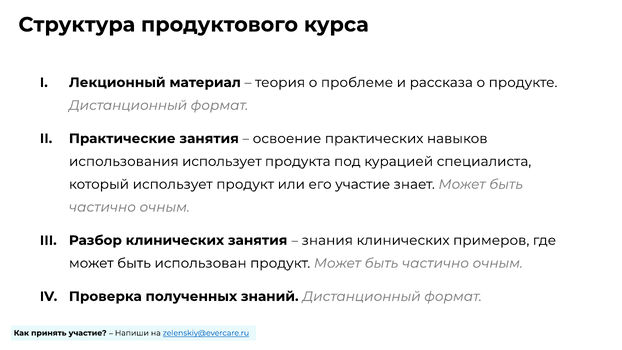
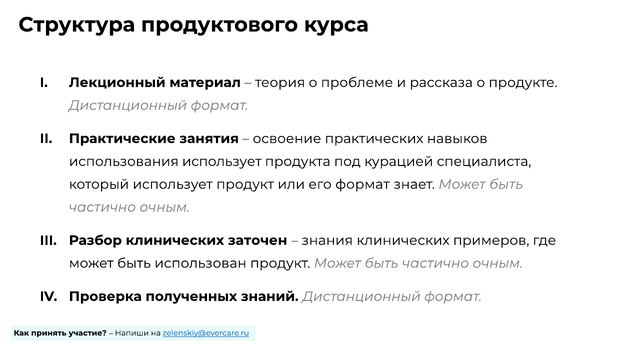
его участие: участие -> формат (363, 184)
клинических занятия: занятия -> заточен (258, 240)
